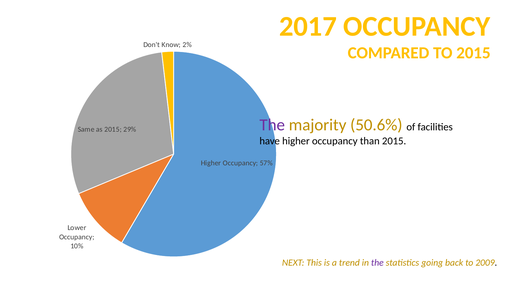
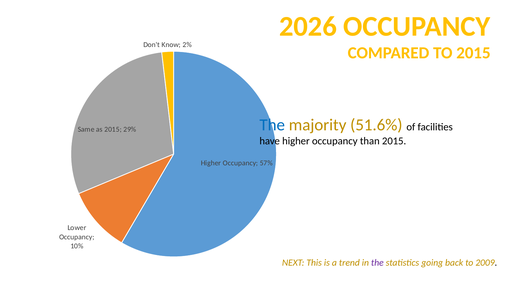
2017: 2017 -> 2026 (308, 26)
The colour: purple -> blue (272, 125)
50.6%: 50.6% -> 51.6% (376, 125)
